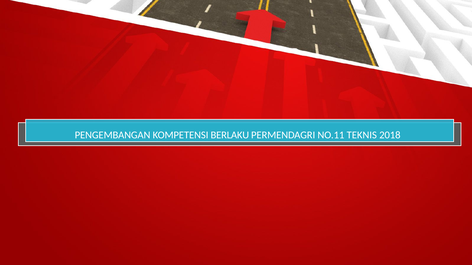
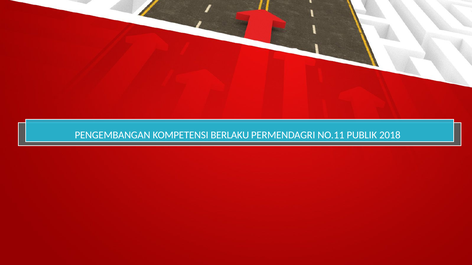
TEKNIS: TEKNIS -> PUBLIK (362, 135)
